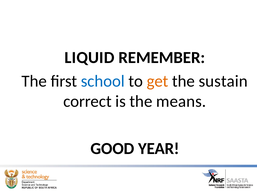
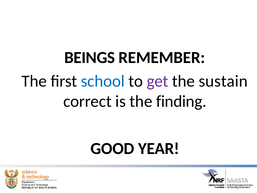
LIQUID: LIQUID -> BEINGS (90, 57)
get colour: orange -> purple (158, 81)
means: means -> finding (181, 101)
